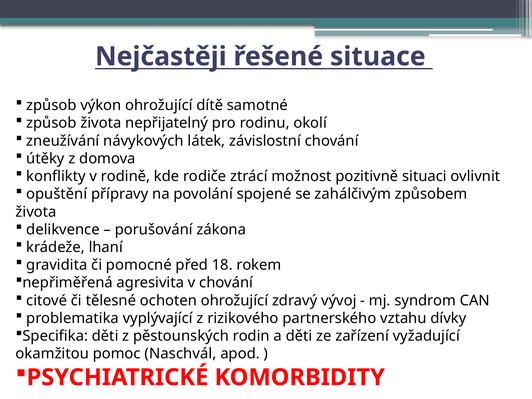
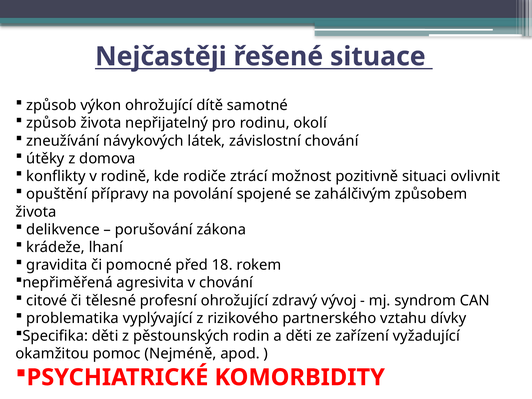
ochoten: ochoten -> profesní (168, 301)
Naschvál: Naschvál -> Nejméně (181, 354)
